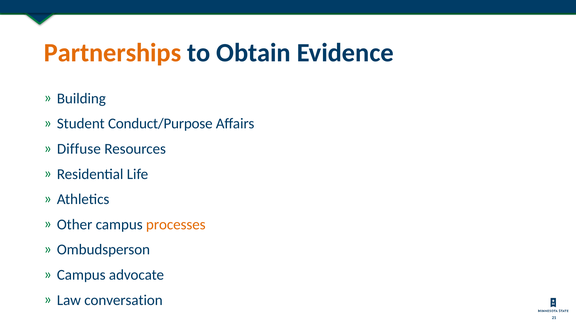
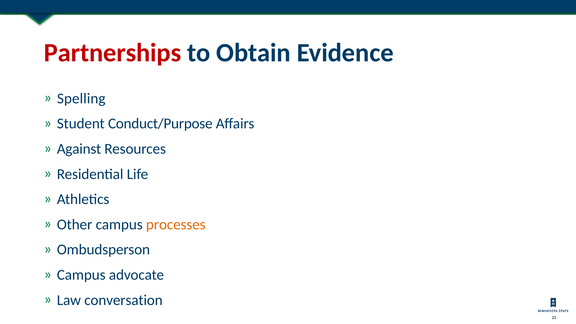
Partnerships colour: orange -> red (113, 53)
Building: Building -> Spelling (81, 98)
Diffuse: Diffuse -> Against (79, 149)
